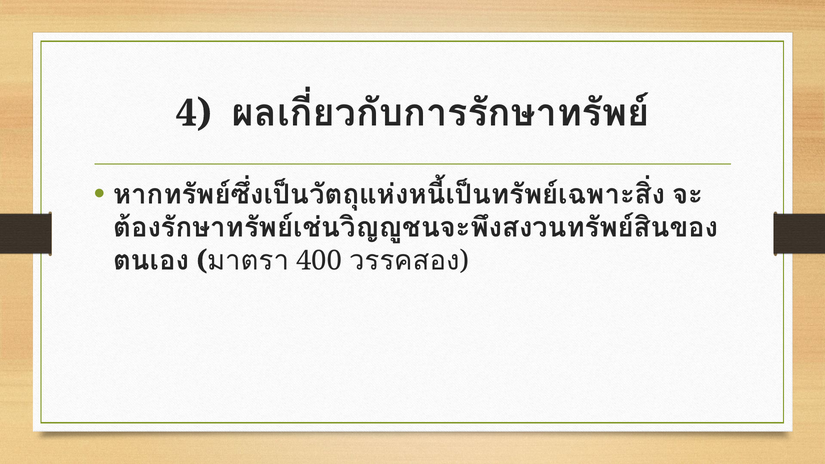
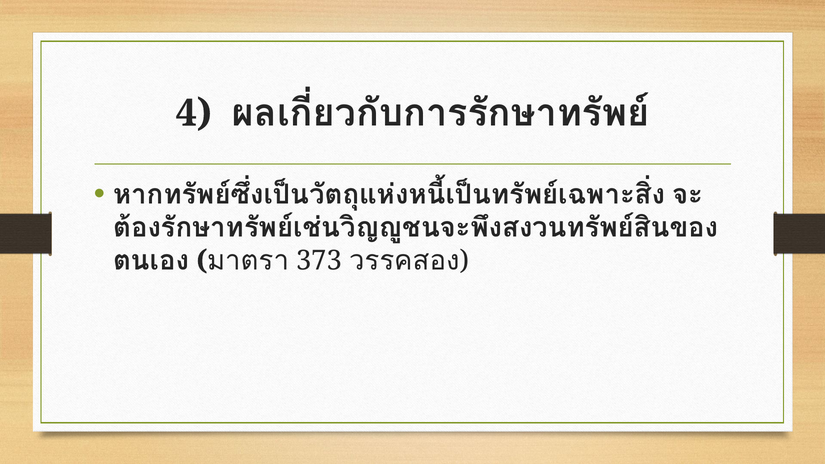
400: 400 -> 373 (319, 261)
